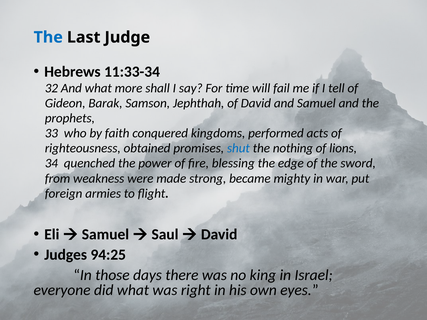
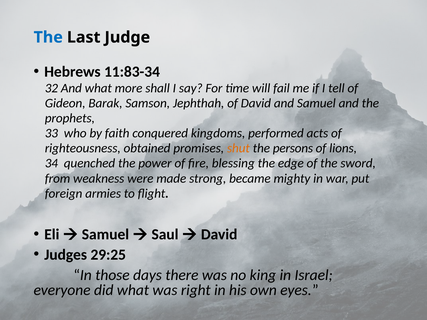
11:33-34: 11:33-34 -> 11:83-34 (132, 72)
shut colour: blue -> orange (238, 148)
nothing: nothing -> persons (293, 148)
94:25: 94:25 -> 29:25 (108, 255)
